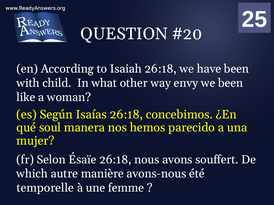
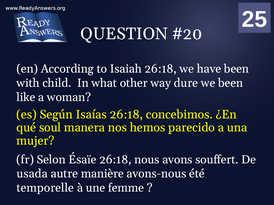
envy: envy -> dure (186, 83)
which: which -> usada (32, 174)
